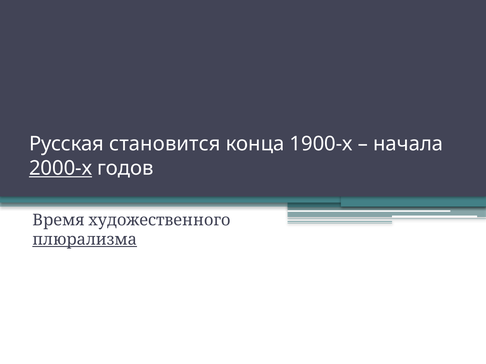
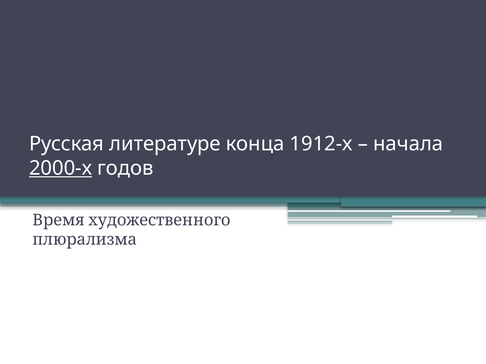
становится: становится -> литературе (165, 144)
1900-х: 1900-х -> 1912-х (321, 144)
плюрализма underline: present -> none (85, 240)
